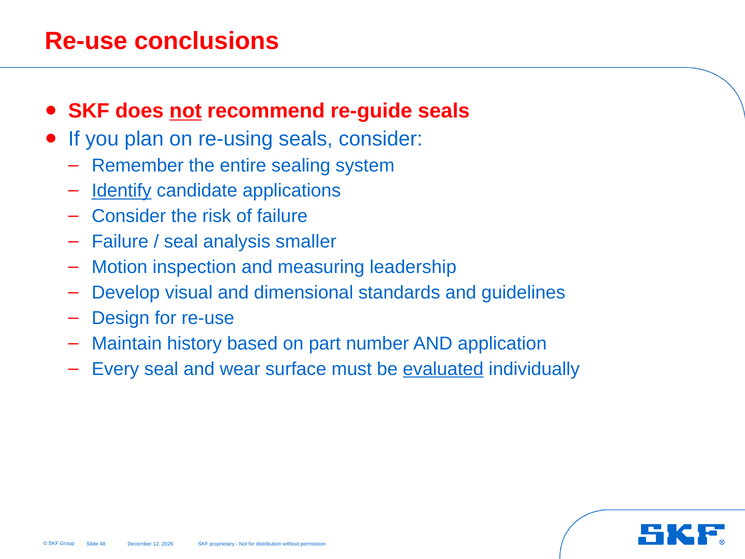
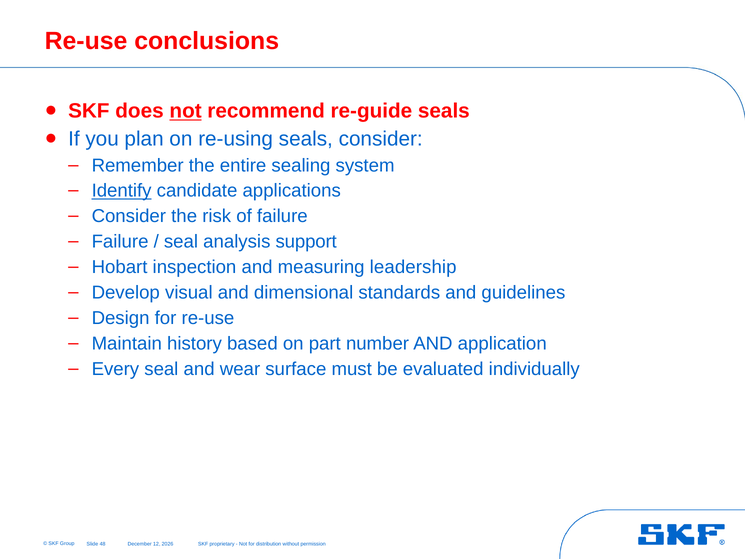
smaller: smaller -> support (306, 242)
Motion: Motion -> Hobart (120, 267)
evaluated underline: present -> none (443, 369)
